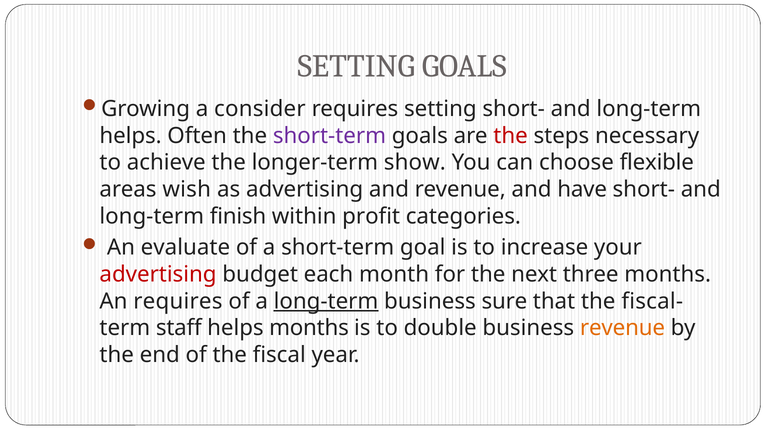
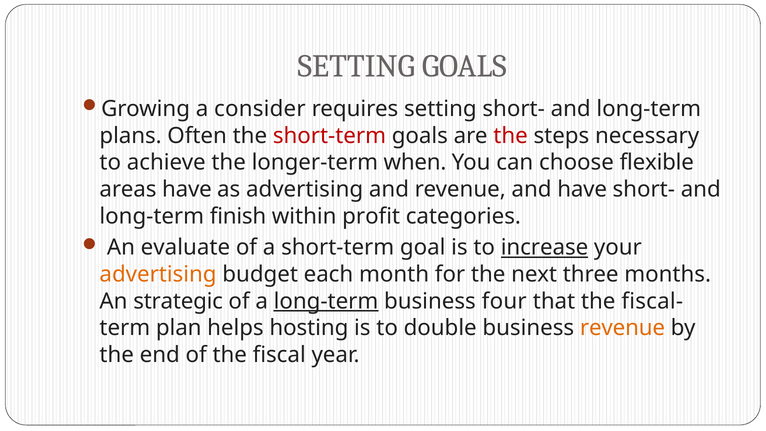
helps: helps -> plans (131, 136)
short-term colour: purple -> red (329, 136)
show: show -> when (415, 162)
areas wish: wish -> have (187, 189)
increase underline: none -> present (545, 248)
advertising colour: red -> orange (158, 274)
An requires: requires -> strategic (178, 301)
sure: sure -> four (504, 301)
staff: staff -> plan (179, 328)
helps months: months -> hosting (309, 328)
